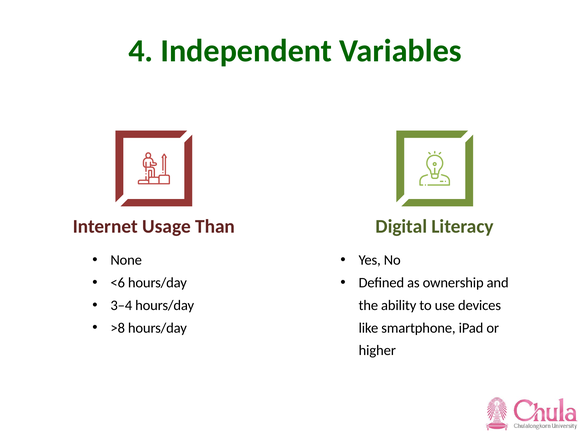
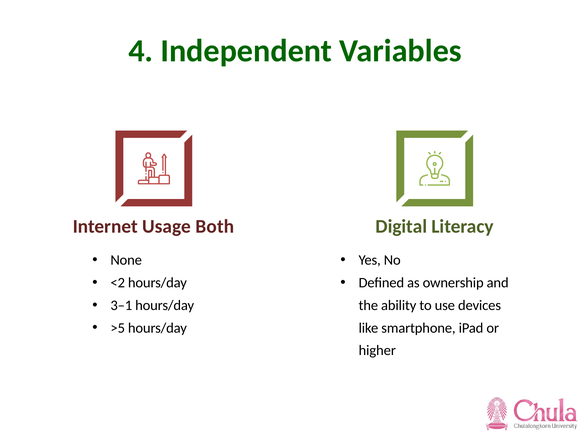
Than: Than -> Both (215, 227)
<6: <6 -> <2 (118, 283)
3–4: 3–4 -> 3–1 (121, 305)
>8: >8 -> >5 (118, 328)
